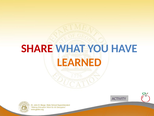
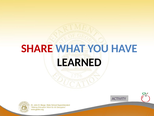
LEARNED colour: orange -> black (79, 62)
